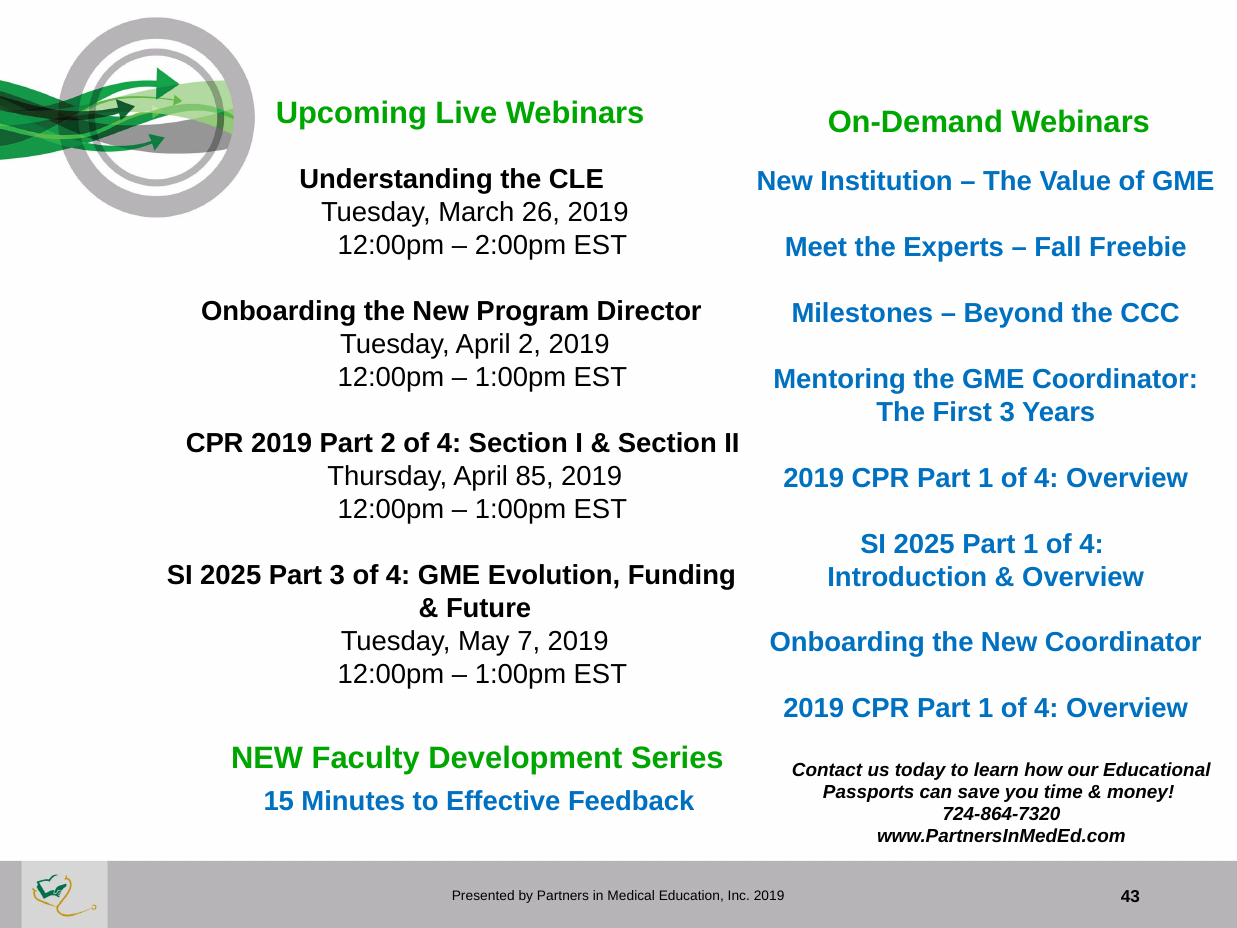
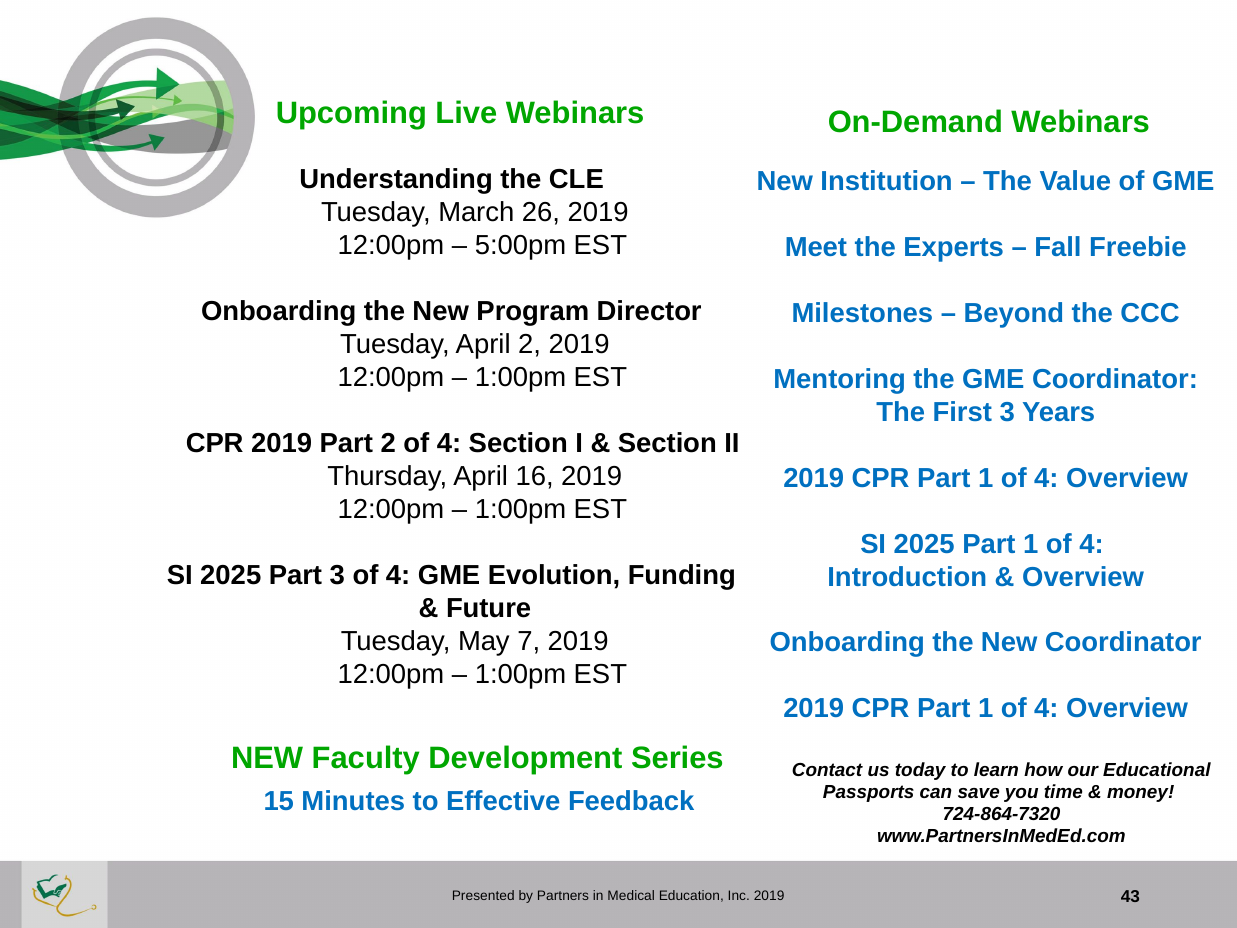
2:00pm: 2:00pm -> 5:00pm (521, 245)
85: 85 -> 16 (535, 476)
